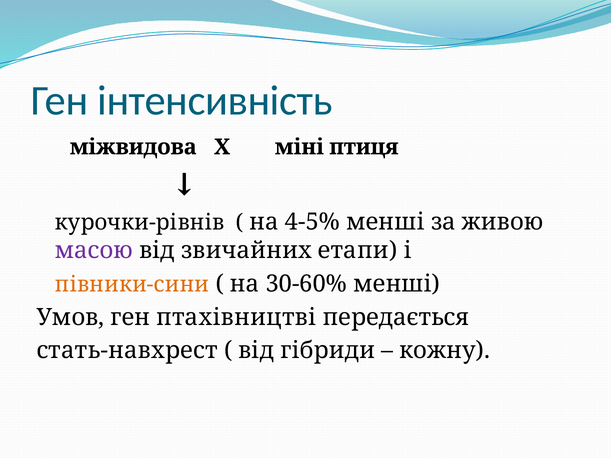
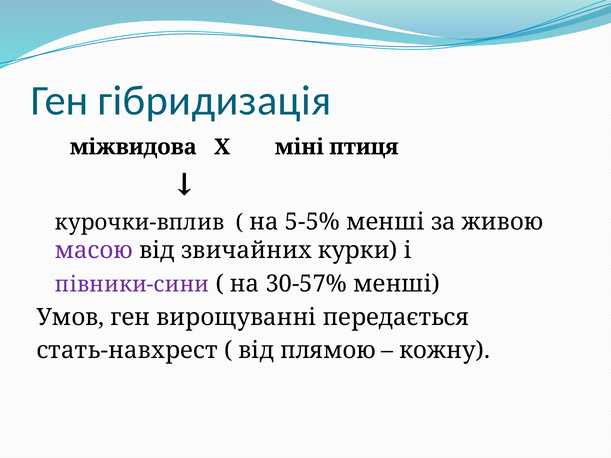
інтенсивність: інтенсивність -> гібридизація (215, 101)
курочки-рівнів: курочки-рівнів -> курочки-вплив (140, 223)
4-5%: 4-5% -> 5-5% (313, 222)
етапи: етапи -> курки (358, 251)
півники-сини colour: orange -> purple (132, 285)
30-60%: 30-60% -> 30-57% (306, 284)
птахівництві: птахівництві -> вирощуванні (236, 317)
гібриди: гібриди -> плямою (328, 351)
